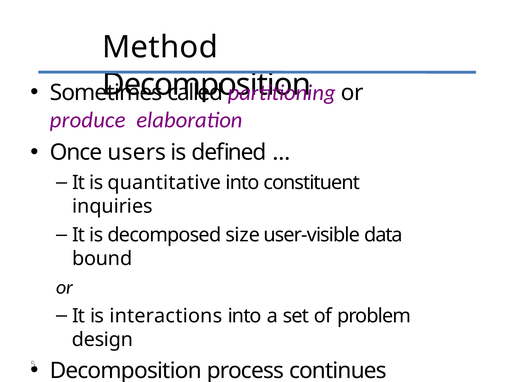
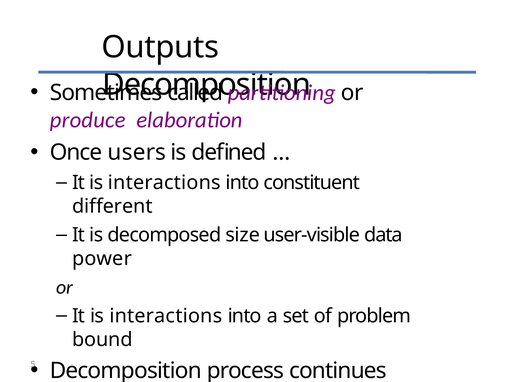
Method: Method -> Outputs (160, 47)
quantitative: quantitative -> interactions (164, 183)
inquiries: inquiries -> different (112, 207)
bound: bound -> power (102, 259)
design: design -> bound (102, 340)
